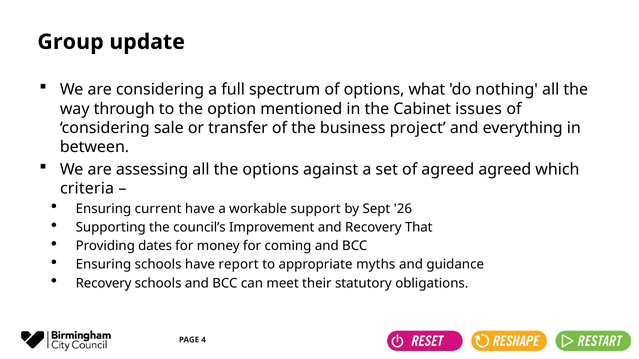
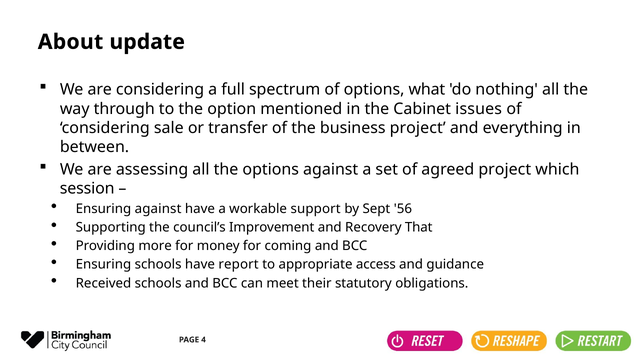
Group: Group -> About (71, 42)
agreed agreed: agreed -> project (505, 170)
criteria: criteria -> session (87, 189)
Ensuring current: current -> against (158, 209)
26: 26 -> 56 (403, 209)
dates: dates -> more (155, 246)
myths: myths -> access (376, 265)
Recovery: Recovery -> Received (103, 283)
